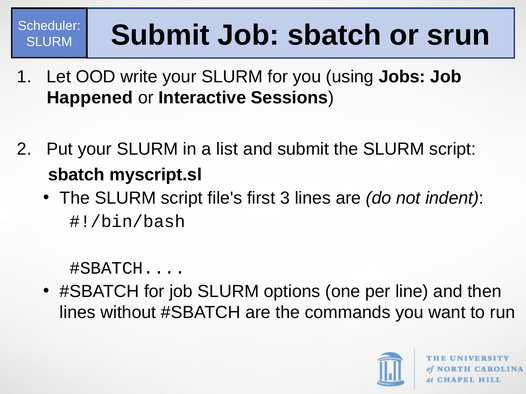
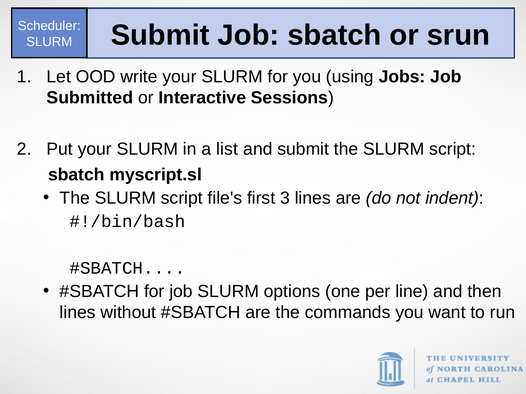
Happened: Happened -> Submitted (90, 98)
